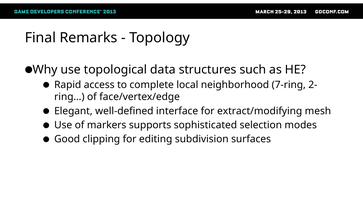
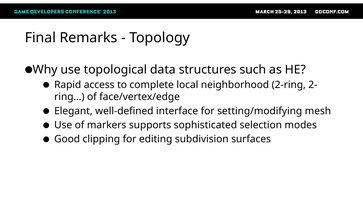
7-ring: 7-ring -> 2-ring (289, 85)
extract/modifying: extract/modifying -> setting/modifying (260, 111)
